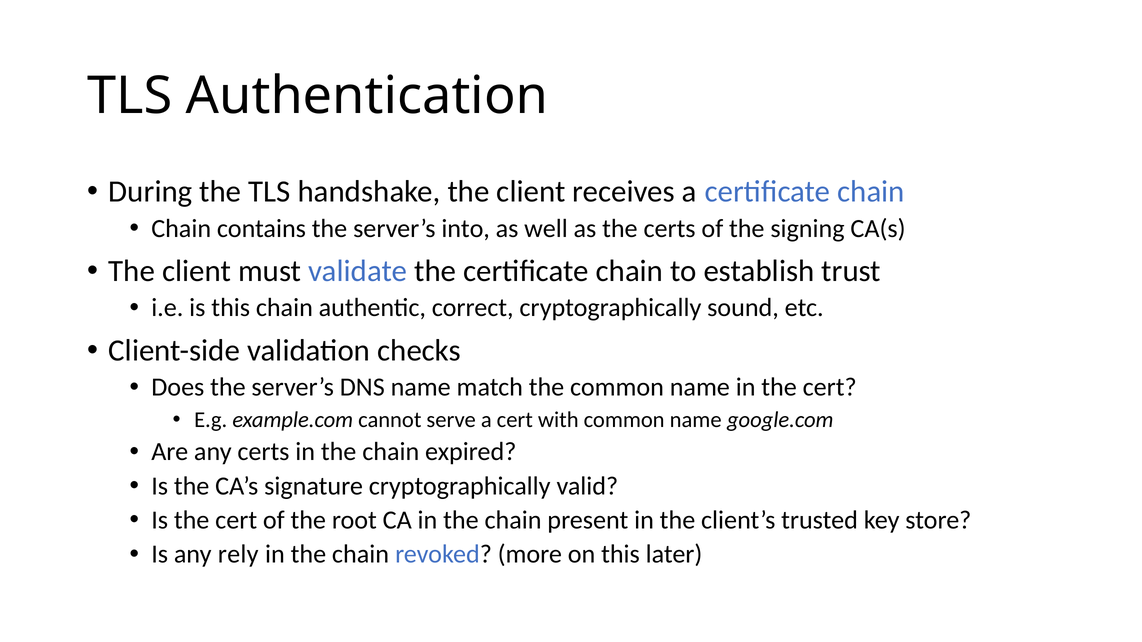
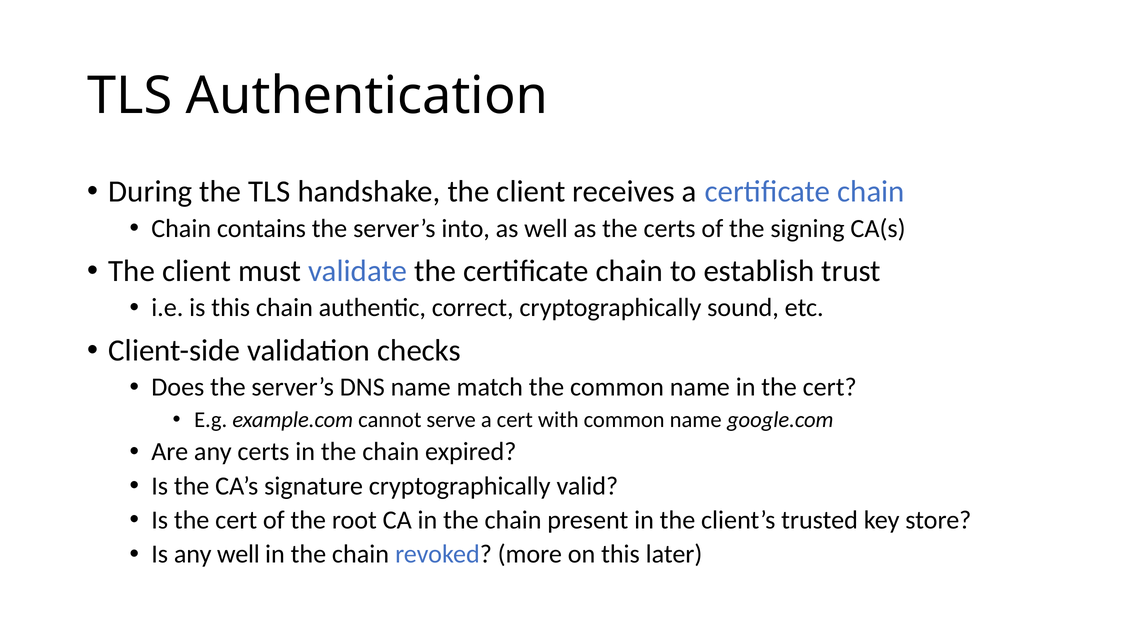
any rely: rely -> well (238, 555)
